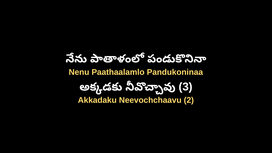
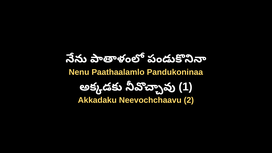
3: 3 -> 1 (186, 87)
